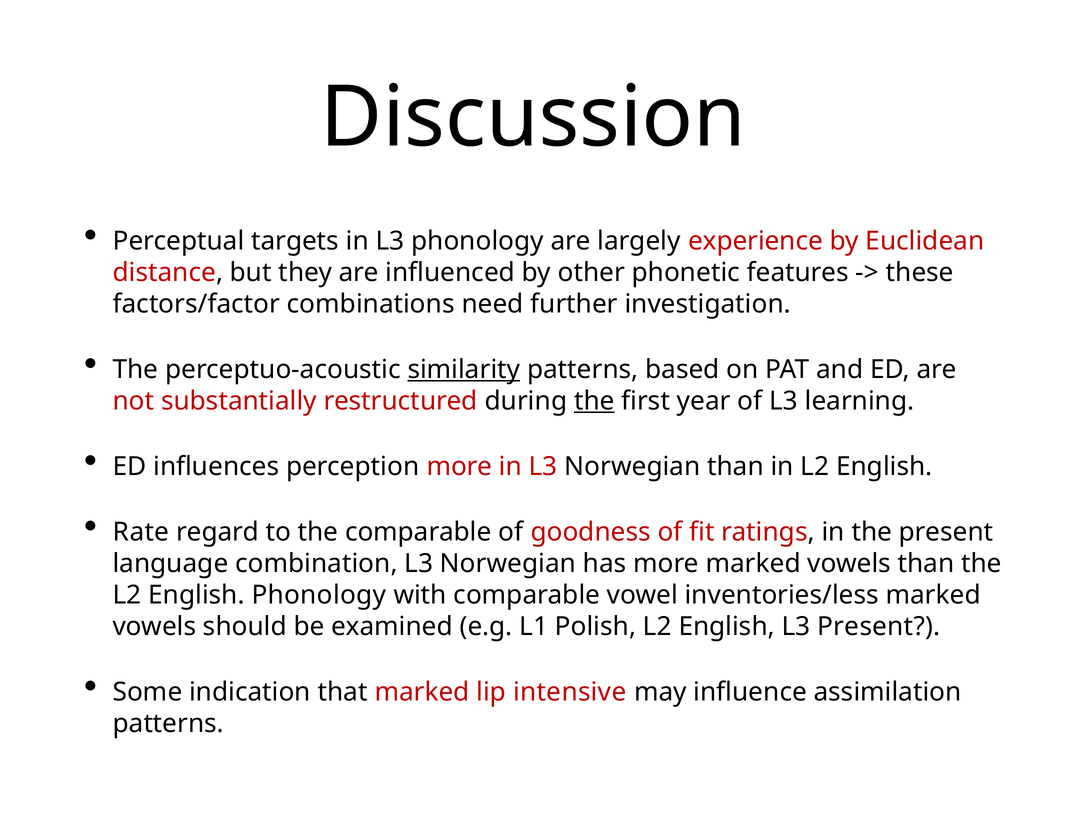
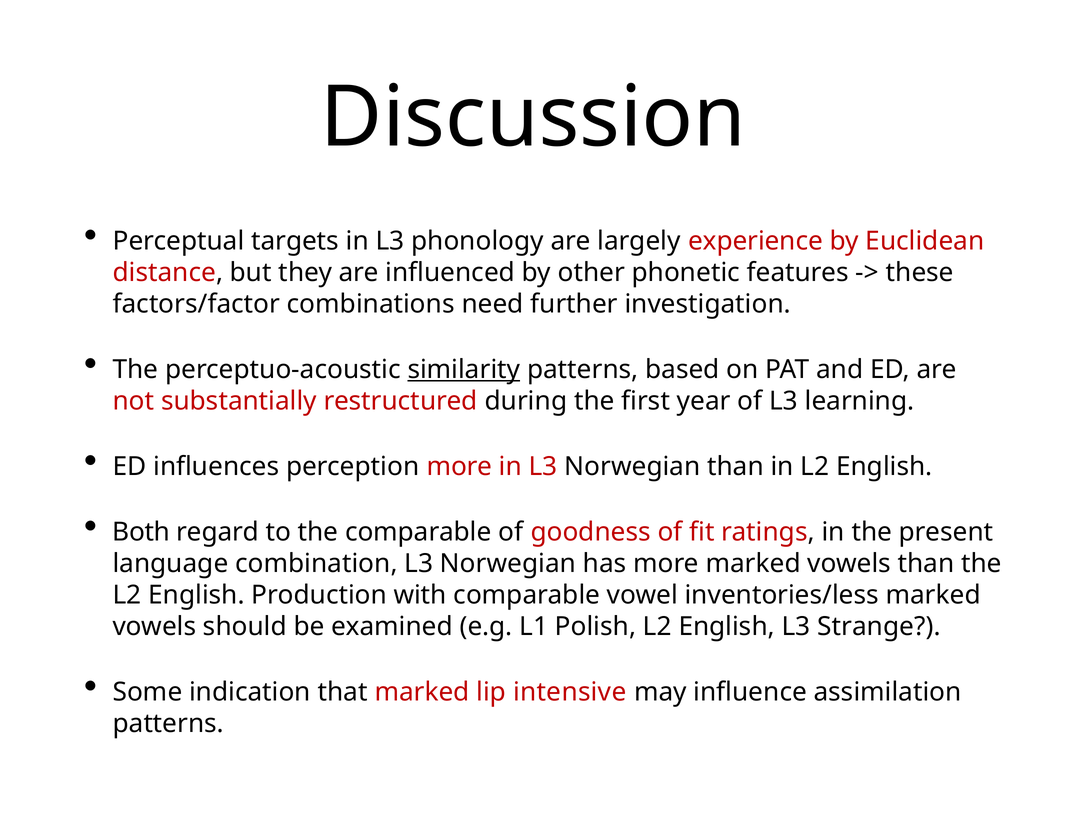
the underline: present -> none (594, 401)
Rate: Rate -> Both (141, 532)
English Phonology: Phonology -> Production (319, 595)
L3 Present: Present -> Strange (879, 626)
